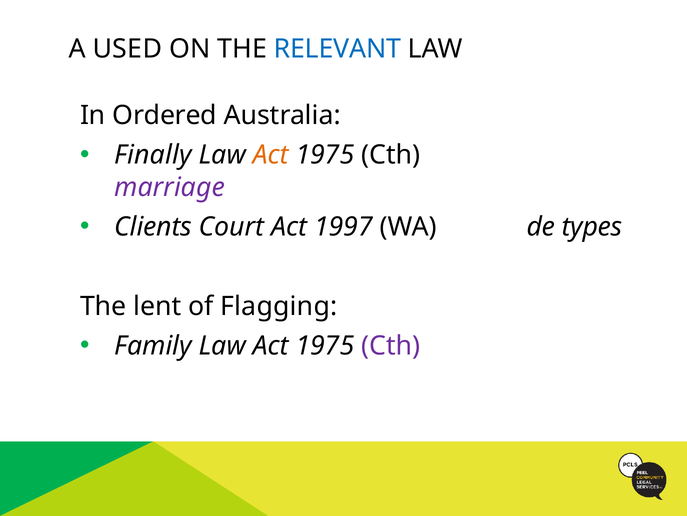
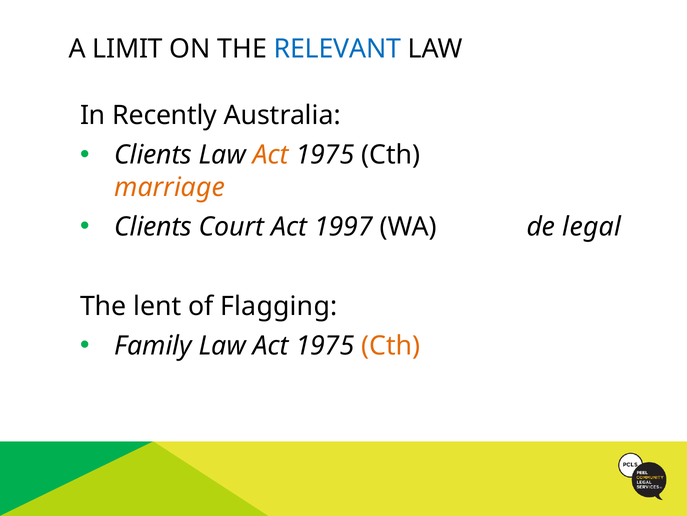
USED: USED -> LIMIT (128, 49)
Ordered: Ordered -> Recently (165, 115)
Finally: Finally -> Clients (153, 155)
marriage colour: purple -> orange (170, 187)
types: types -> legal (592, 227)
Cth colour: purple -> orange (391, 345)
